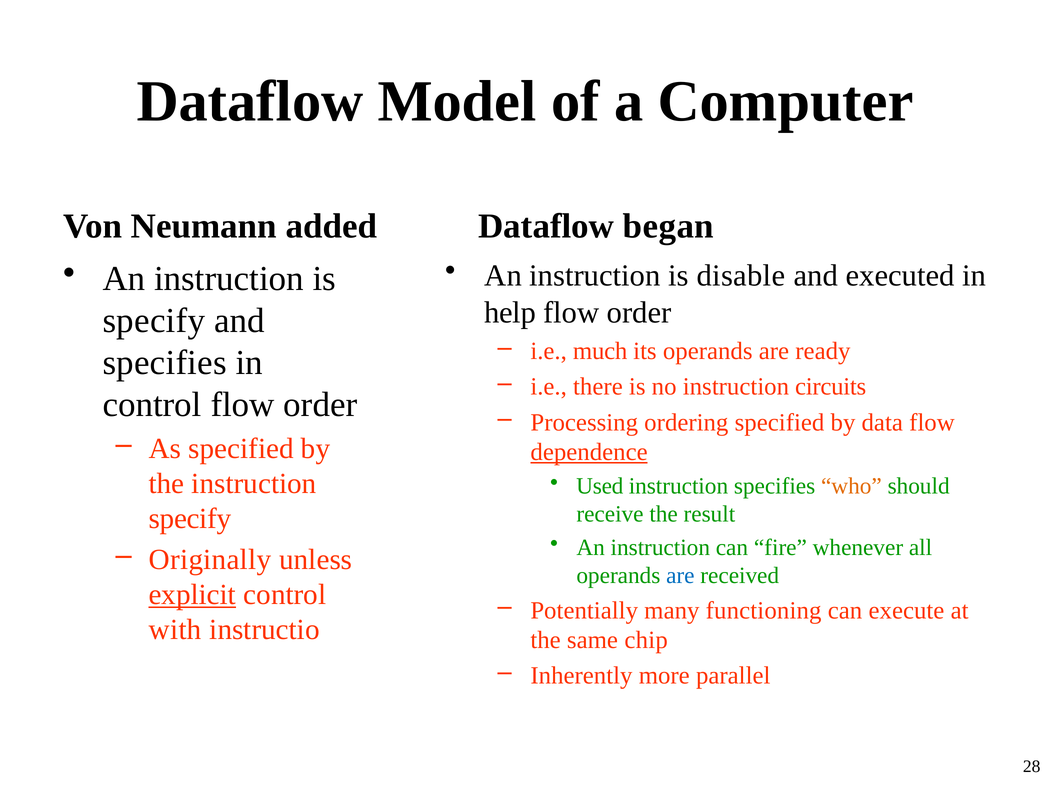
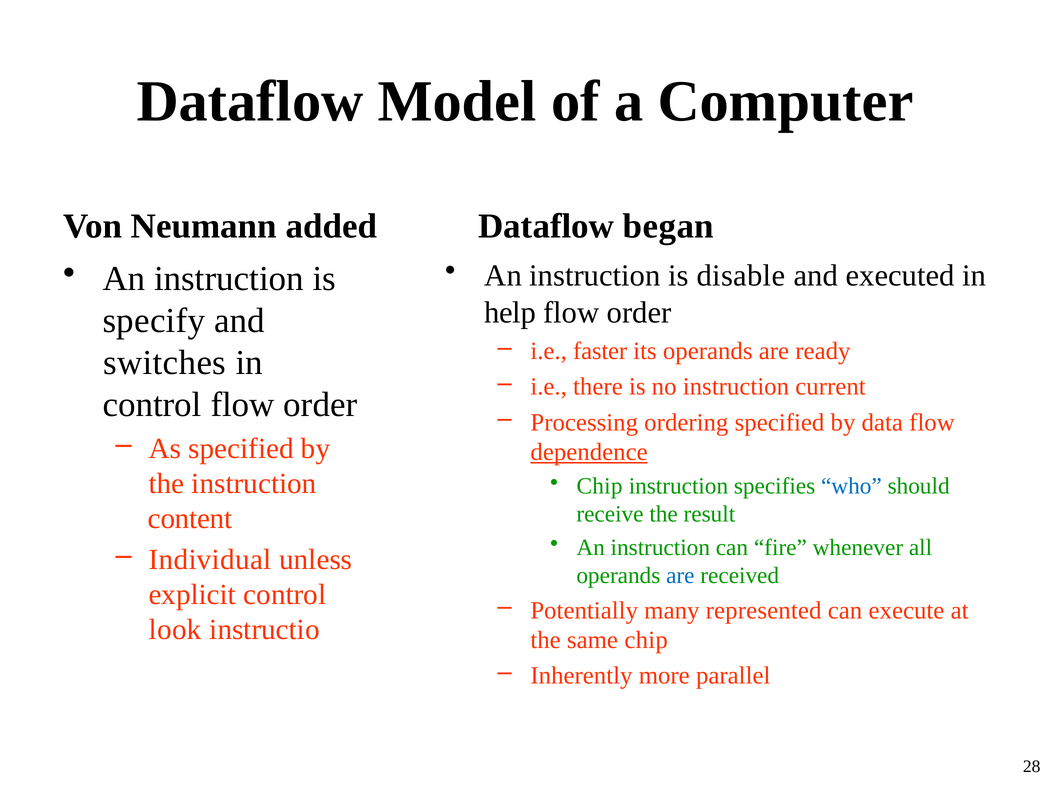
much: much -> faster (600, 351)
specifies: specifies -> switches (165, 363)
circuits: circuits -> current (831, 387)
Used: Used -> Chip (600, 486)
who colour: orange -> blue (851, 486)
specify: specify -> content (190, 519)
Originally: Originally -> Individual (210, 560)
explicit underline: present -> none (192, 595)
functioning: functioning -> represented (764, 611)
with: with -> look (175, 630)
